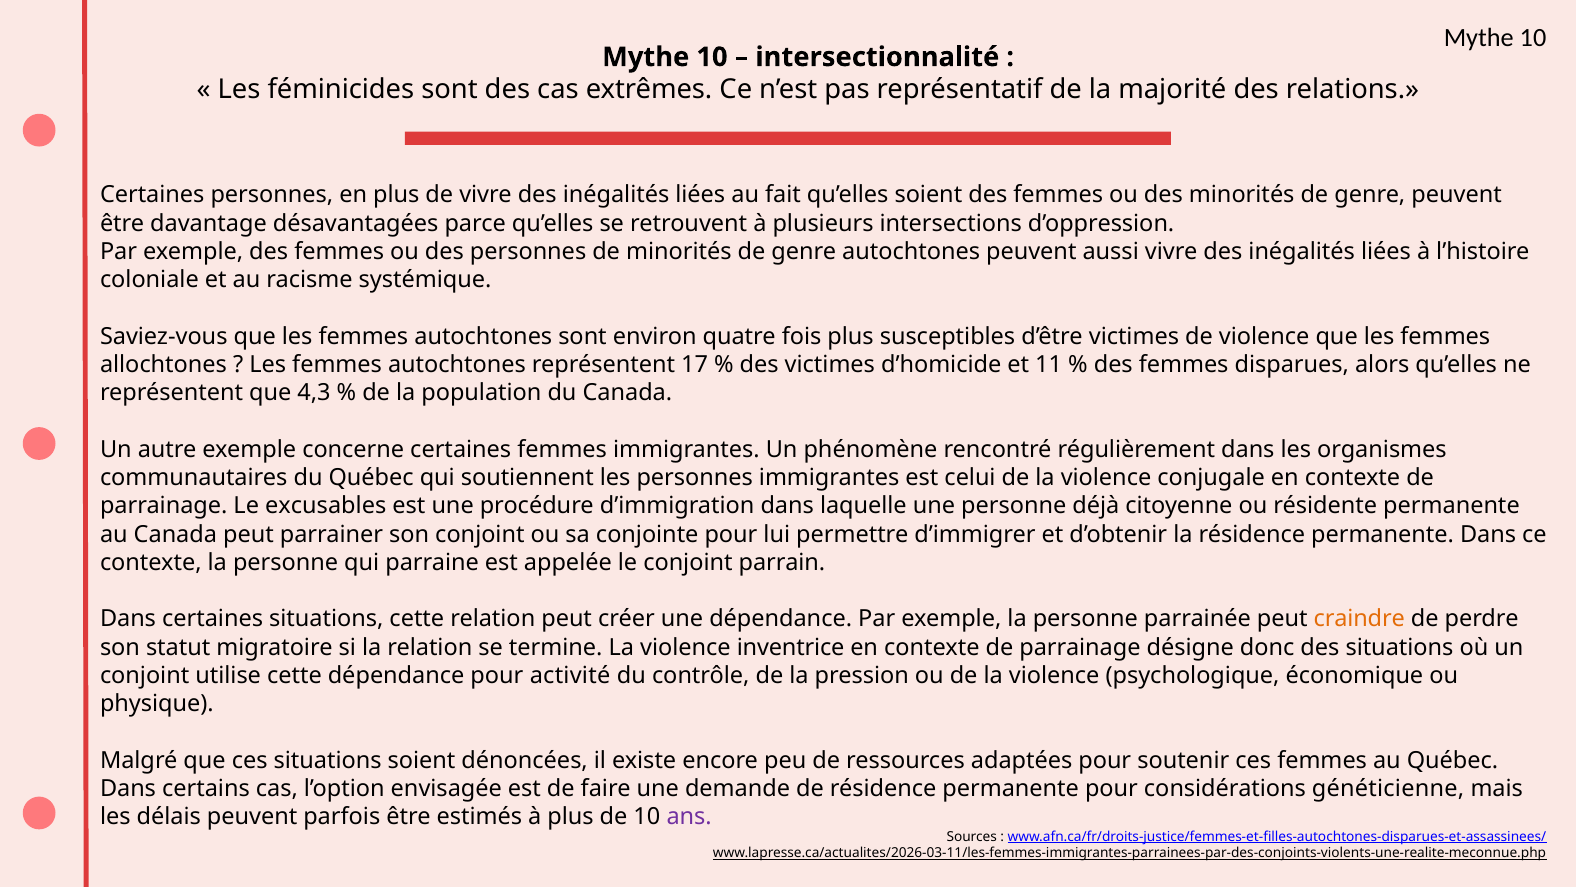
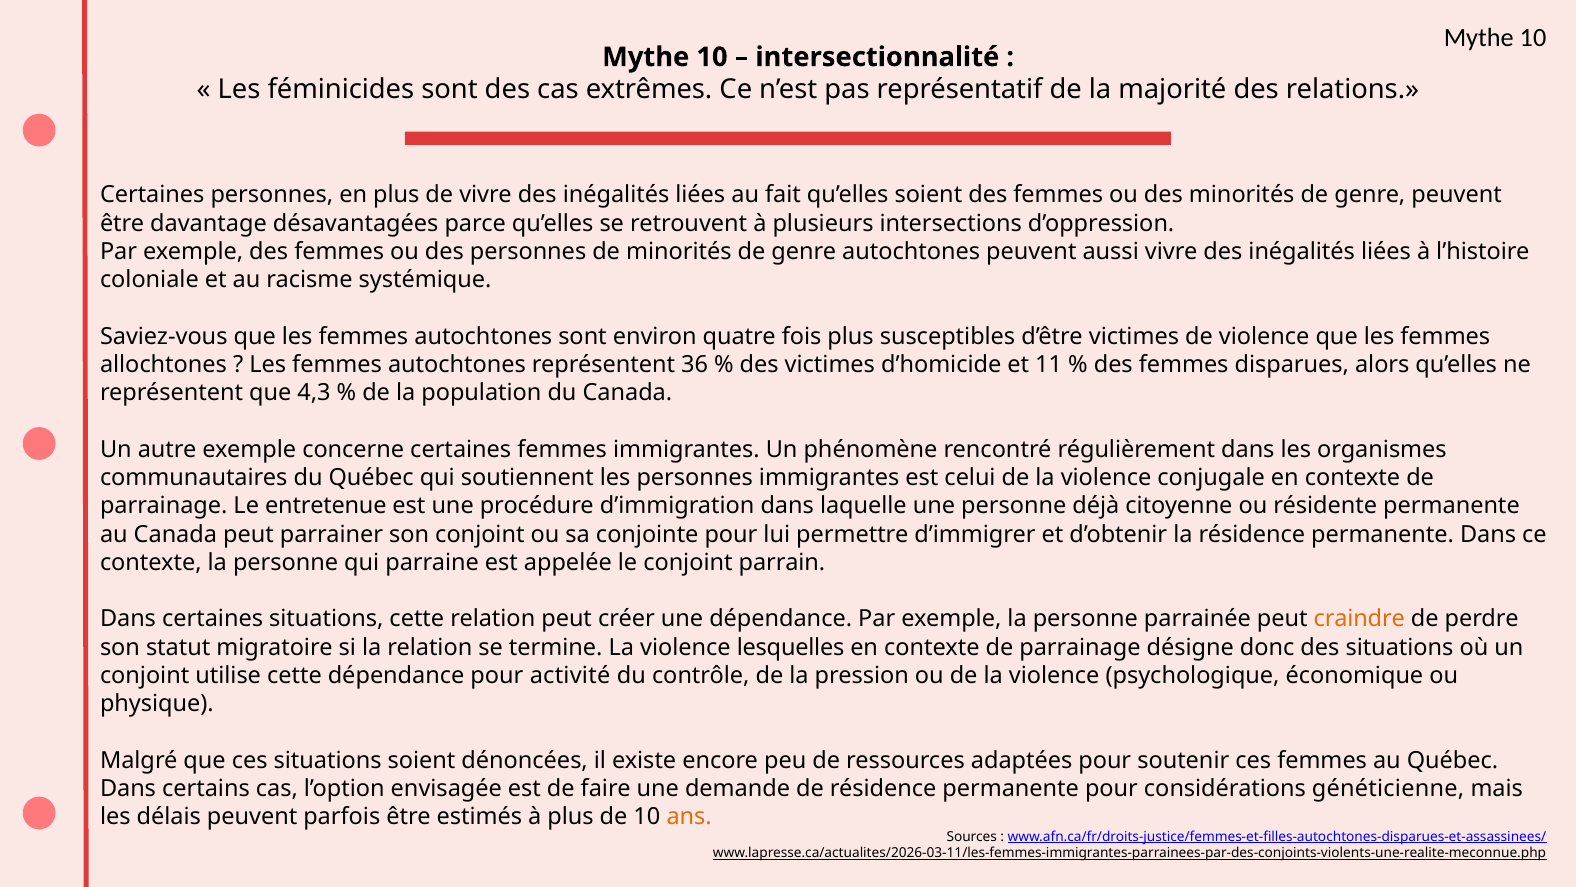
17: 17 -> 36 (695, 364)
excusables: excusables -> entretenue (326, 506)
inventrice: inventrice -> lesquelles (791, 647)
ans colour: purple -> orange (689, 817)
